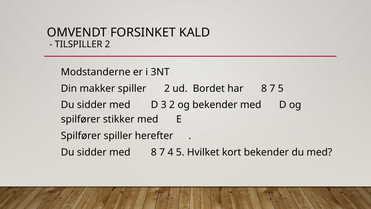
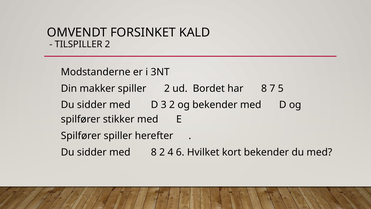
7: 7 -> 2 (162, 152)
4 5: 5 -> 6 (180, 152)
